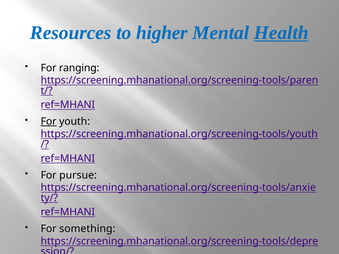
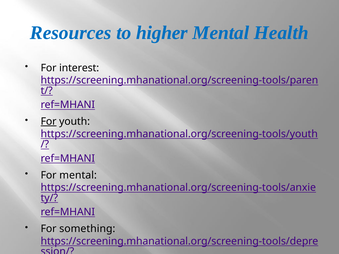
Health underline: present -> none (281, 33)
ranging: ranging -> interest (79, 68)
For pursue: pursue -> mental (78, 175)
